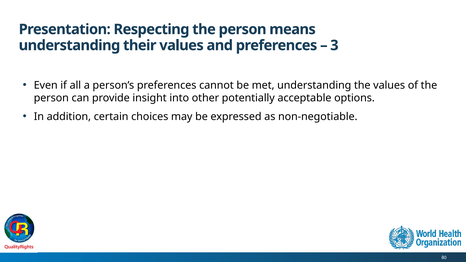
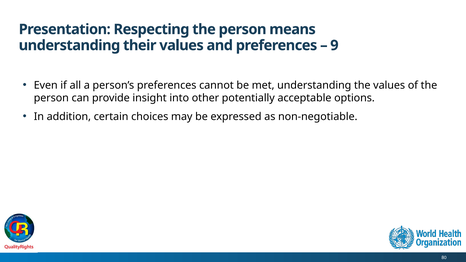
3: 3 -> 9 (334, 45)
